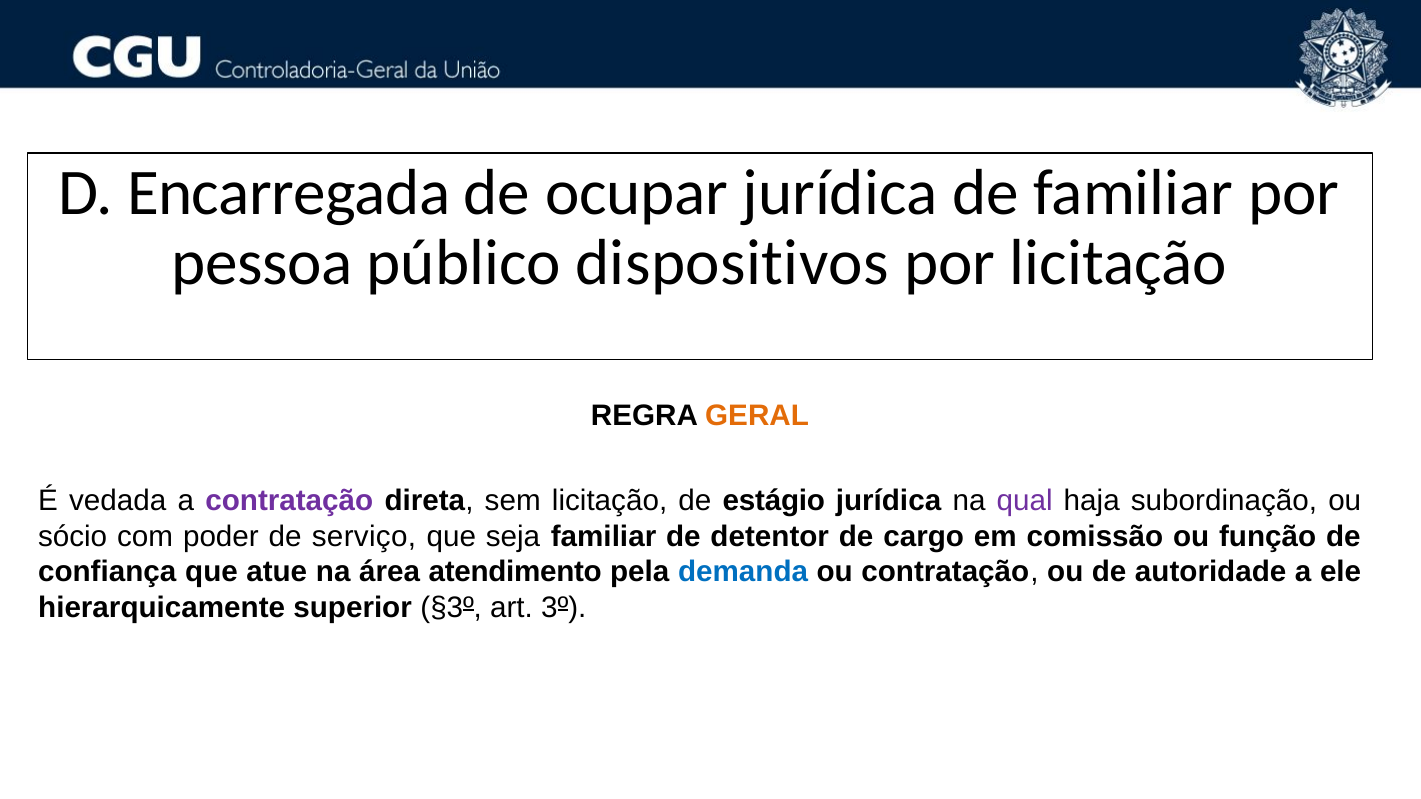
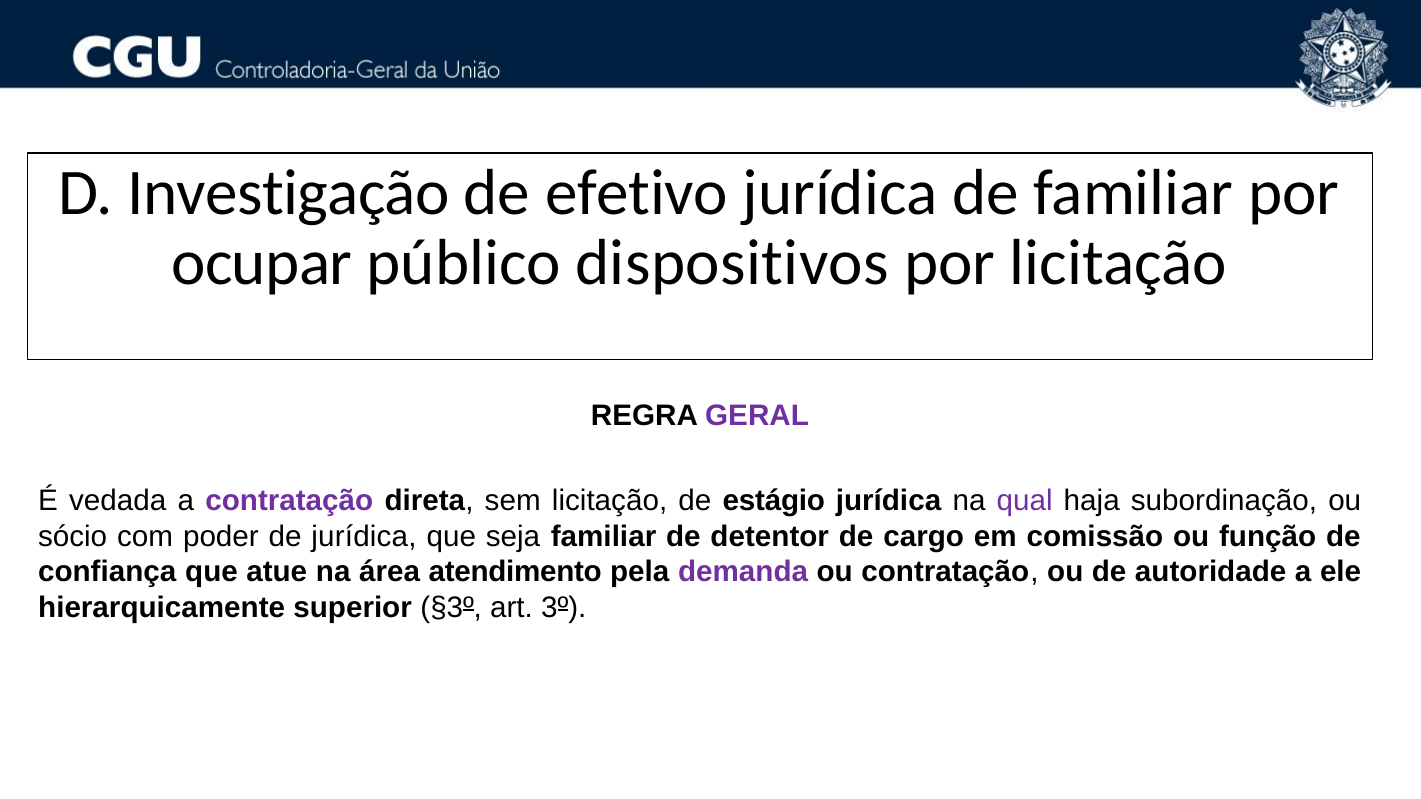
Encarregada: Encarregada -> Investigação (289, 193)
ocupar: ocupar -> efetivo (637, 193)
pessoa: pessoa -> ocupar (262, 263)
GERAL colour: orange -> purple (757, 415)
de serviço: serviço -> jurídica (364, 537)
demanda colour: blue -> purple (743, 572)
